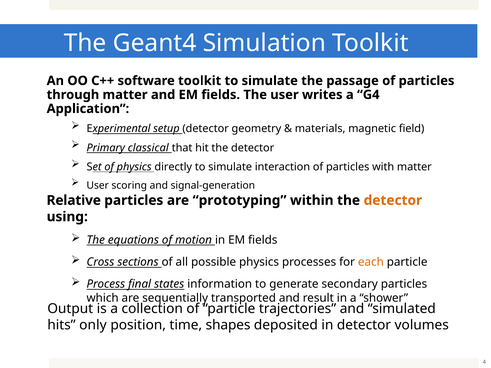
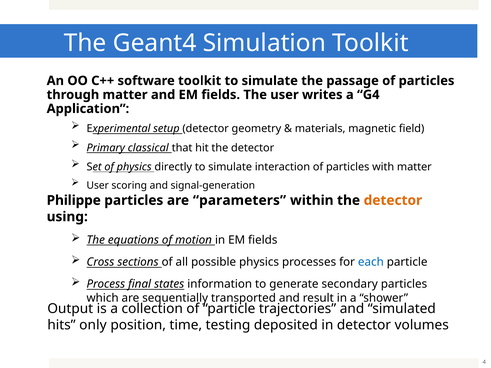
Relative: Relative -> Philippe (74, 200)
prototyping: prototyping -> parameters (239, 200)
each colour: orange -> blue (371, 262)
shapes: shapes -> testing (228, 325)
